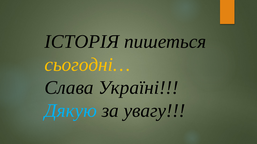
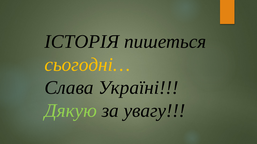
Дякую colour: light blue -> light green (71, 111)
